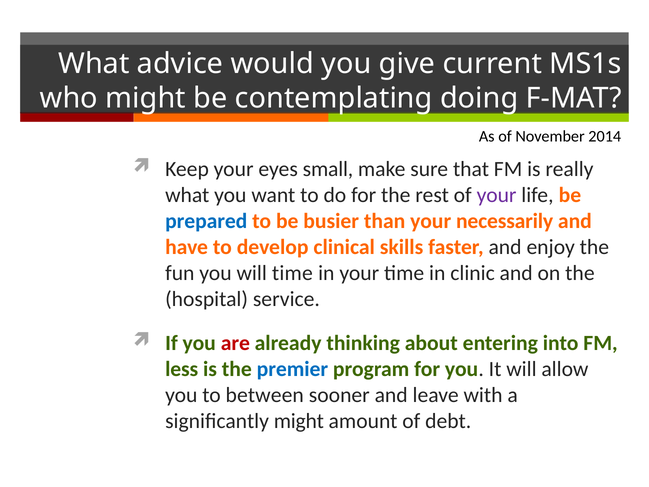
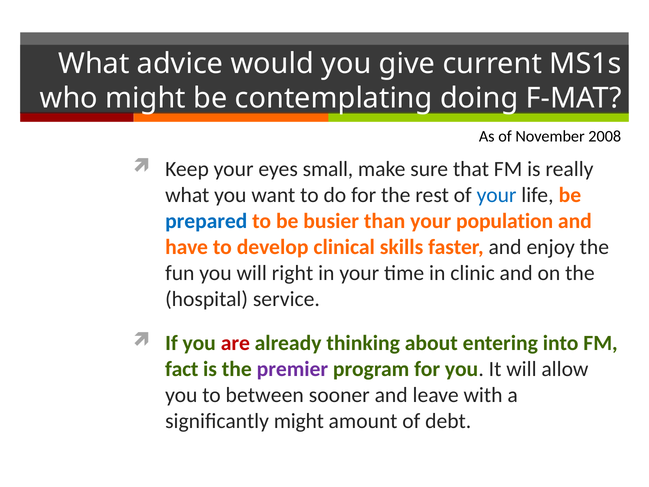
2014: 2014 -> 2008 (605, 137)
your colour: purple -> blue (497, 195)
necessarily: necessarily -> population (505, 221)
will time: time -> right (292, 273)
less: less -> fact (182, 369)
premier colour: blue -> purple (292, 369)
